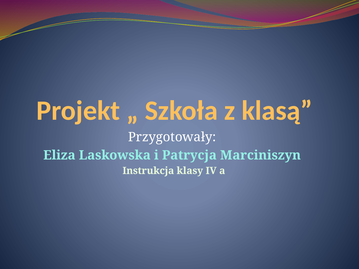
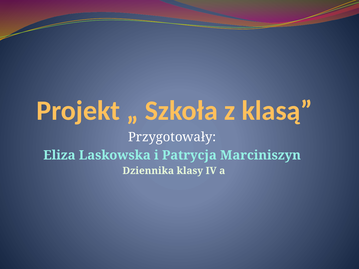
Instrukcja: Instrukcja -> Dziennika (148, 171)
